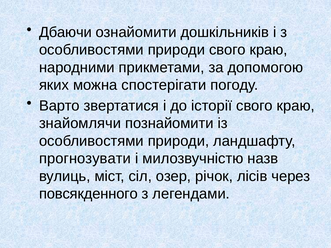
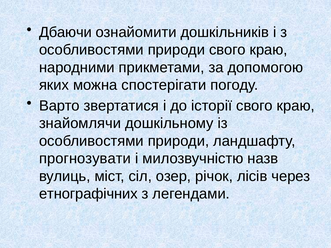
познайомити: познайомити -> дошкільному (169, 123)
повсякденного: повсякденного -> етнографічних (88, 194)
